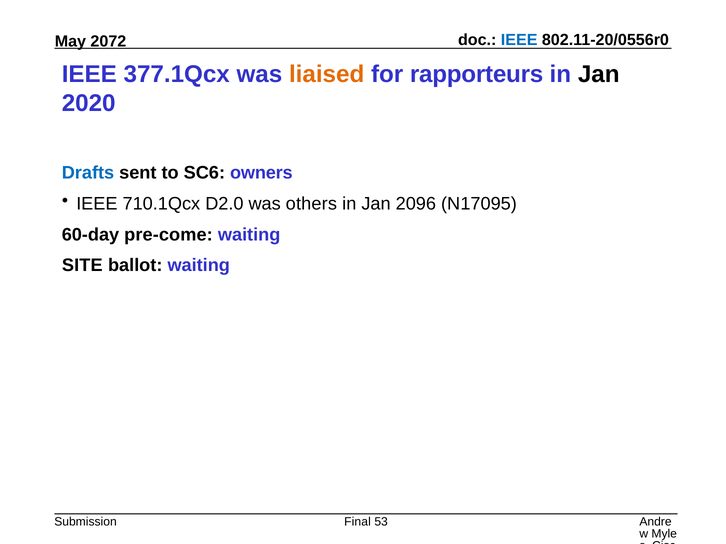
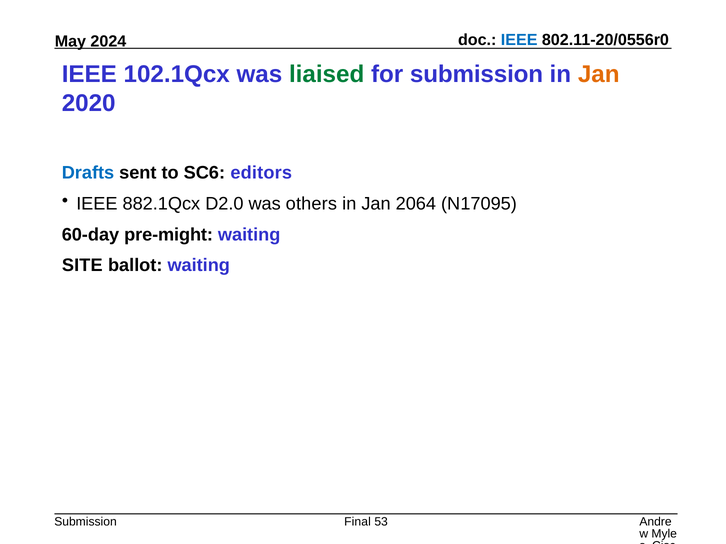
2072: 2072 -> 2024 (108, 41)
377.1Qcx: 377.1Qcx -> 102.1Qcx (177, 74)
liaised colour: orange -> green (327, 74)
for rapporteurs: rapporteurs -> submission (477, 74)
Jan colour: black -> orange (599, 74)
owners: owners -> editors (261, 173)
710.1Qcx: 710.1Qcx -> 882.1Qcx (161, 204)
2096: 2096 -> 2064 (416, 204)
pre-come: pre-come -> pre-might (169, 235)
